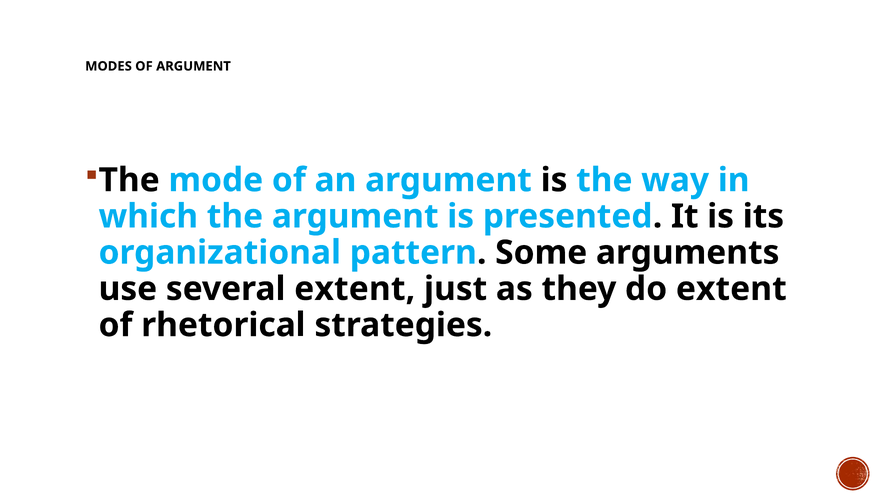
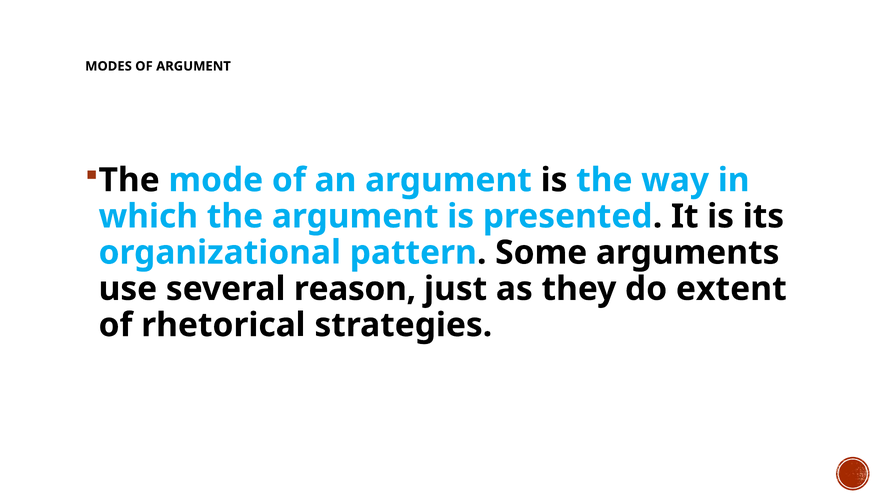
several extent: extent -> reason (355, 289)
